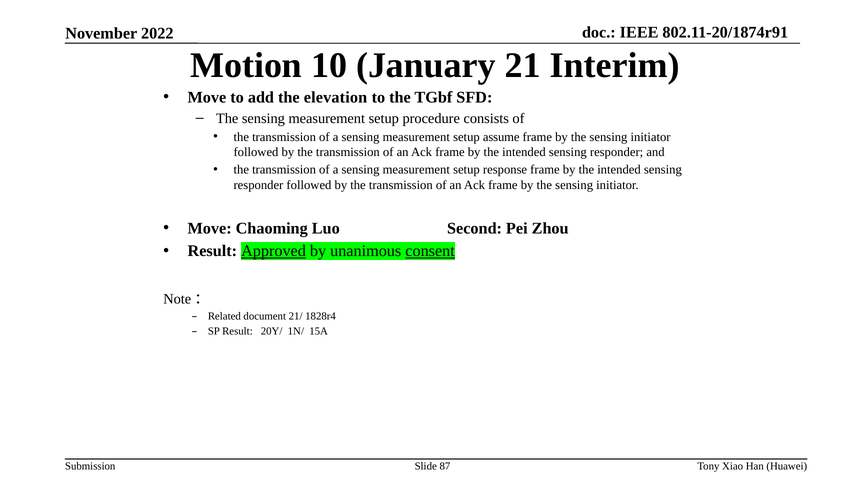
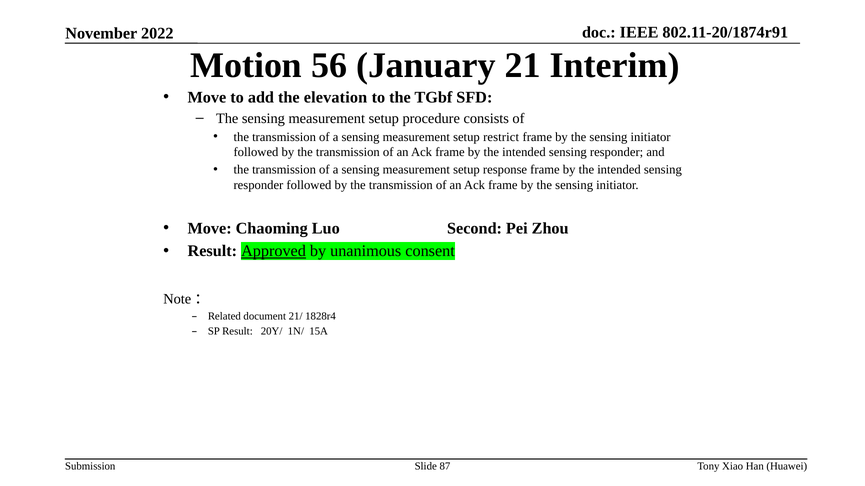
10: 10 -> 56 (329, 65)
assume: assume -> restrict (501, 137)
consent underline: present -> none (430, 251)
